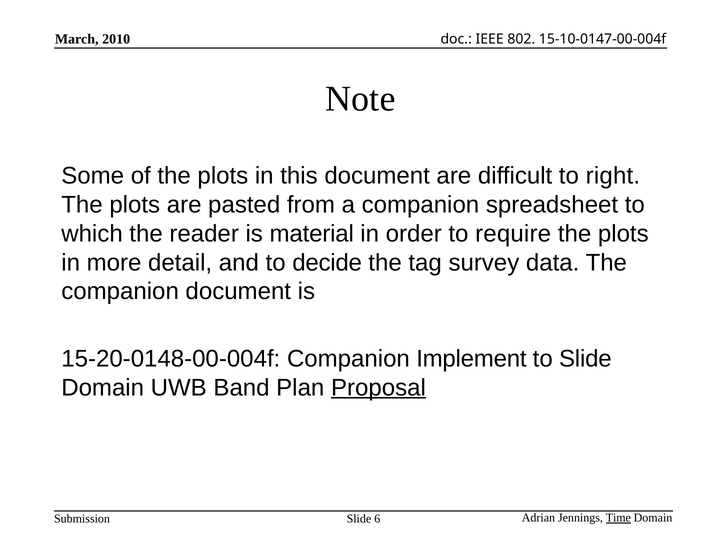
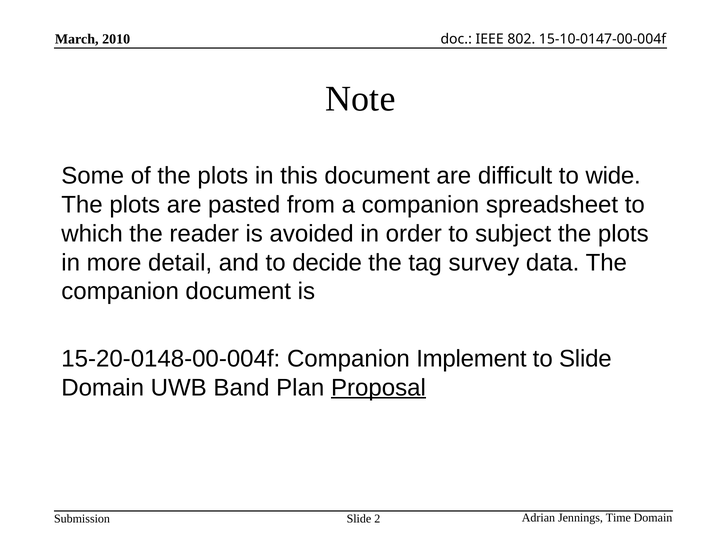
right: right -> wide (613, 176)
material: material -> avoided (312, 234)
require: require -> subject (513, 234)
Time underline: present -> none (618, 518)
6: 6 -> 2 (377, 519)
